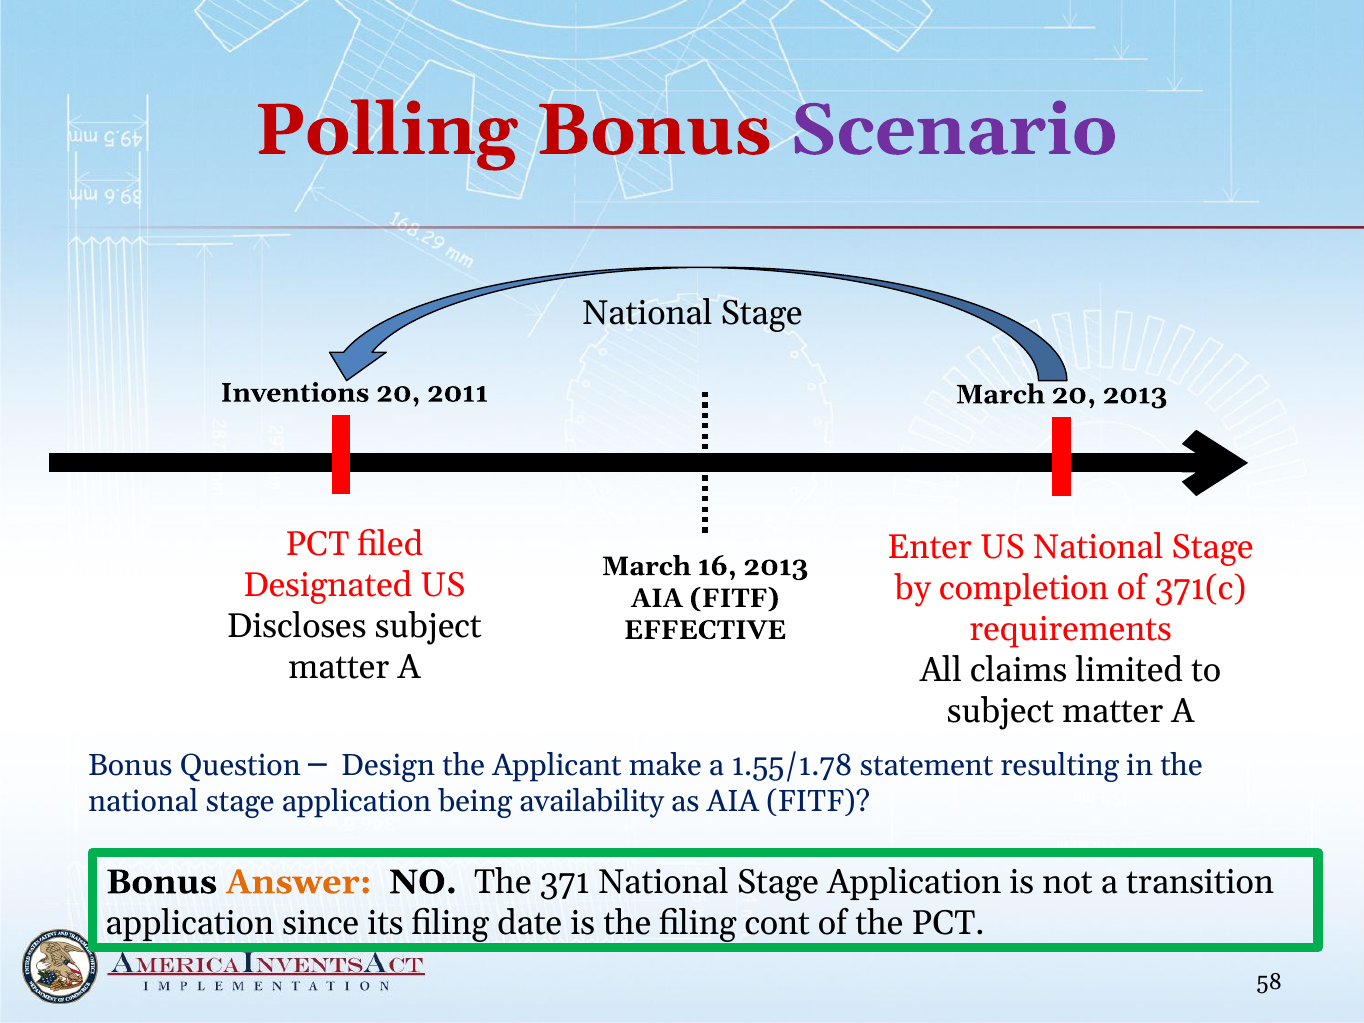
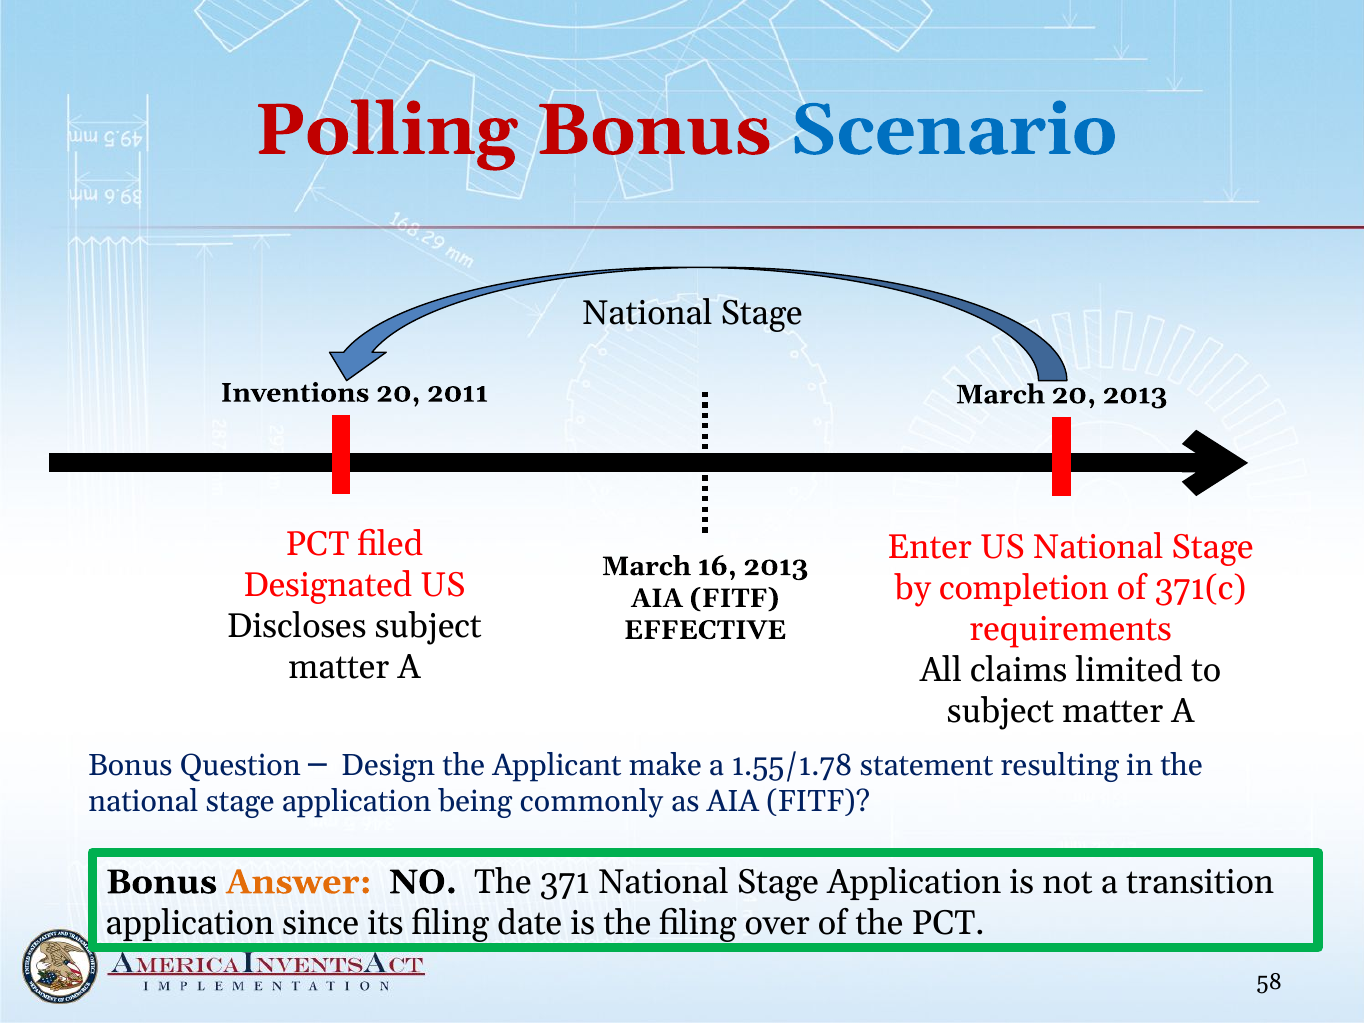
Scenario colour: purple -> blue (954, 130)
availability: availability -> commonly (592, 802)
cont: cont -> over (777, 923)
